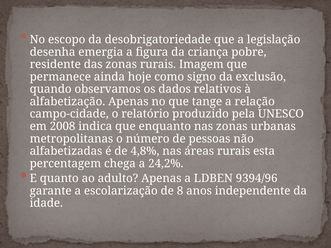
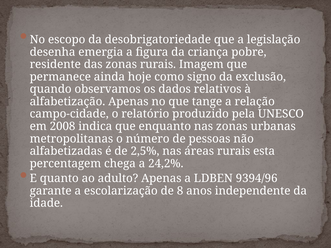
4,8%: 4,8% -> 2,5% (145, 151)
